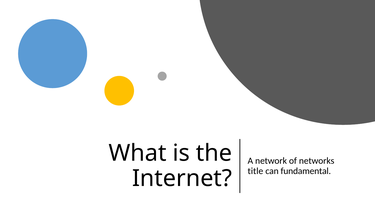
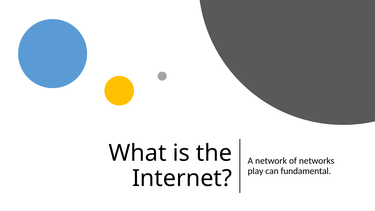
title: title -> play (256, 171)
